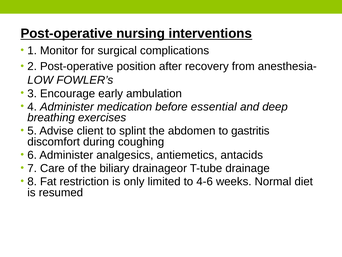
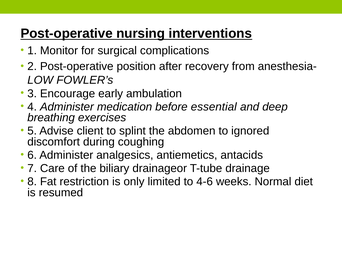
gastritis: gastritis -> ignored (250, 131)
